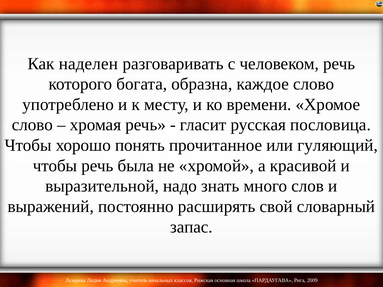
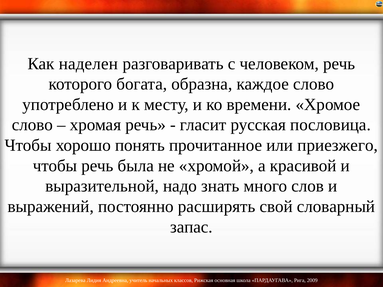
гуляющий: гуляющий -> приезжего (338, 145)
